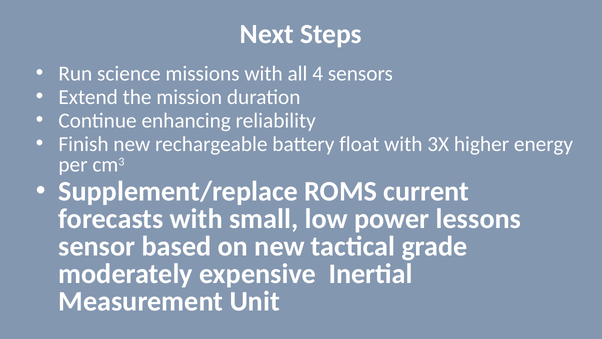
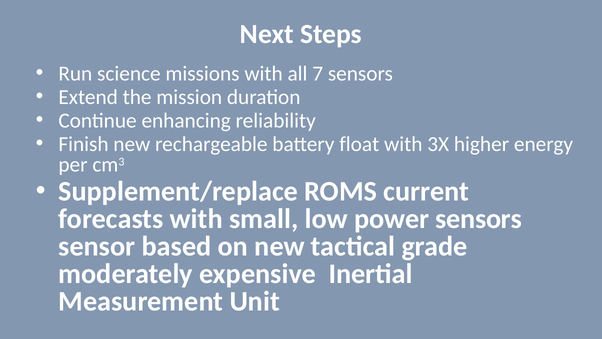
4: 4 -> 7 (318, 73)
power lessons: lessons -> sensors (479, 219)
